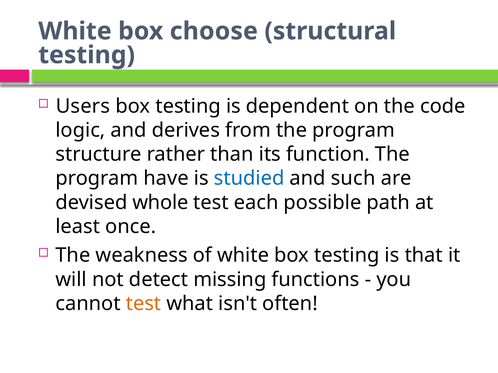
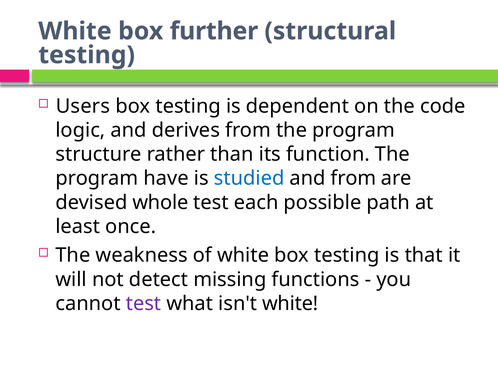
choose: choose -> further (214, 31)
and such: such -> from (353, 179)
test colour: orange -> purple (143, 304)
isn't often: often -> white (290, 304)
